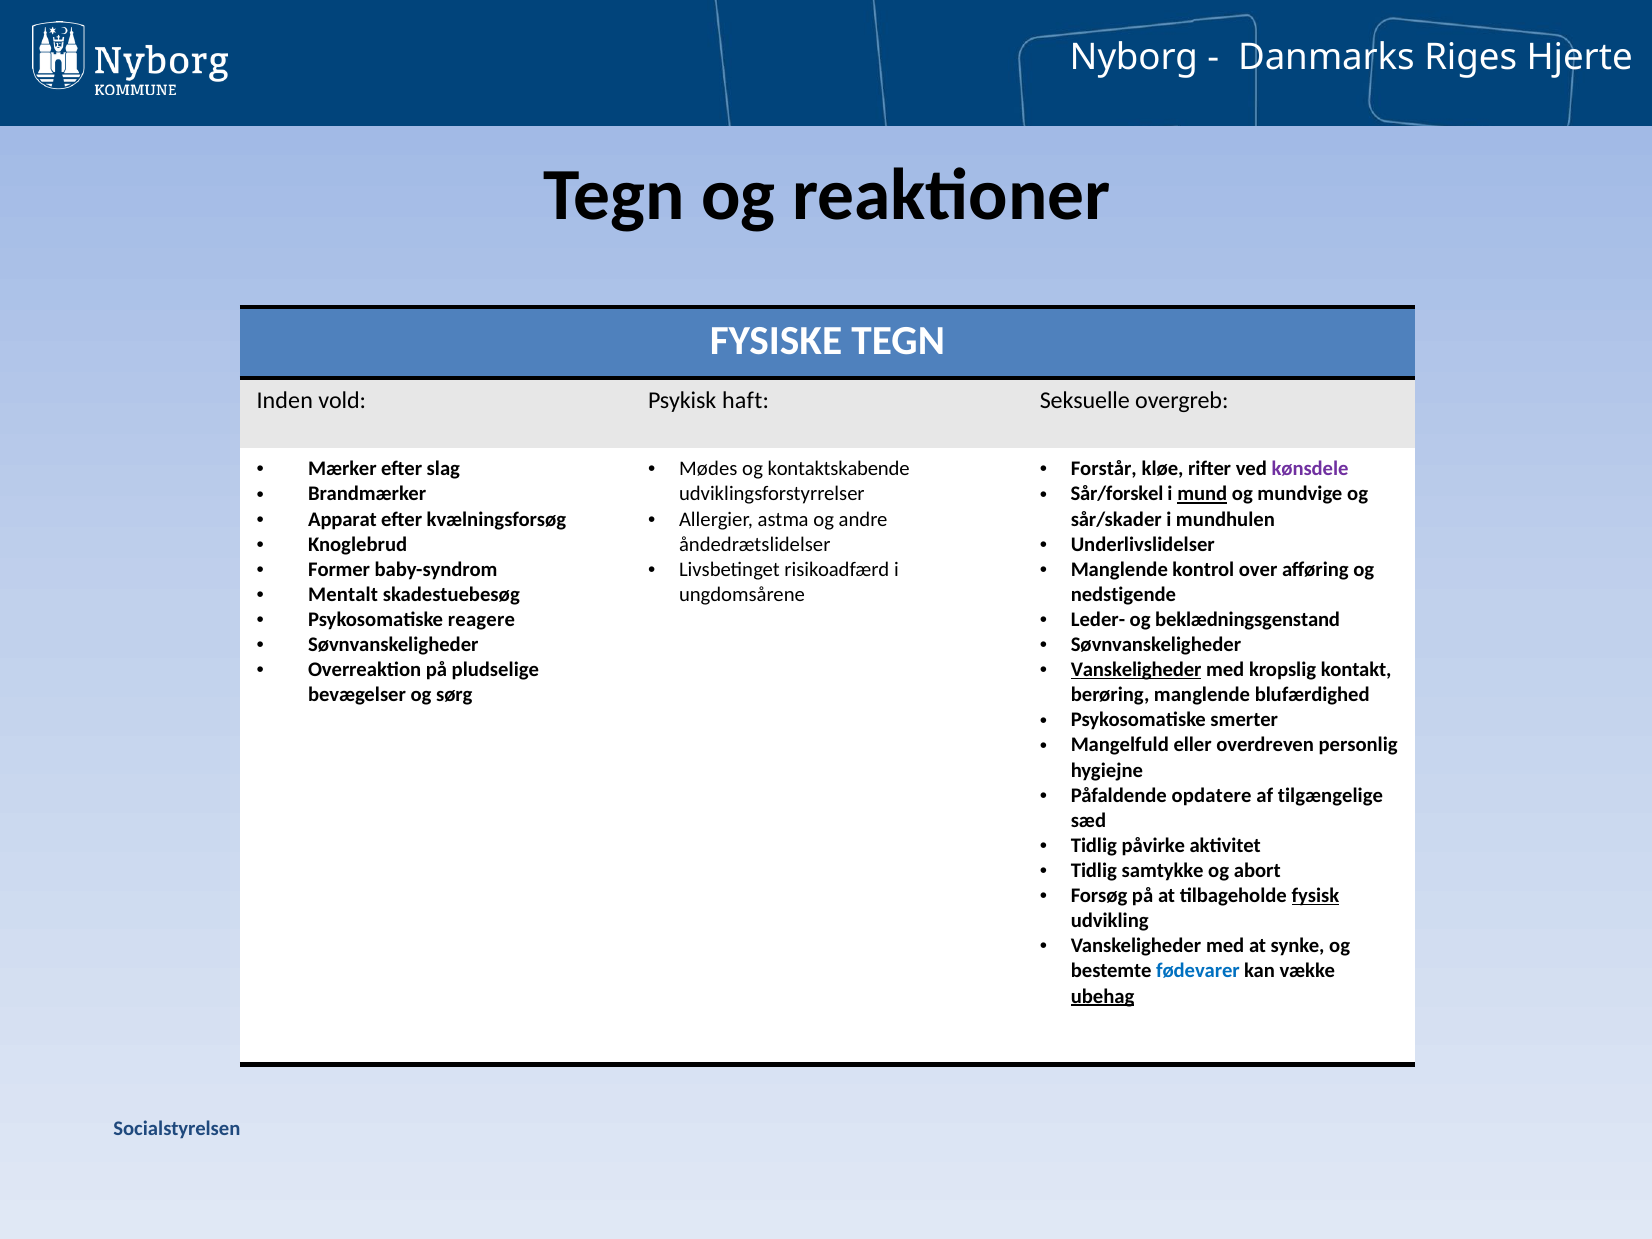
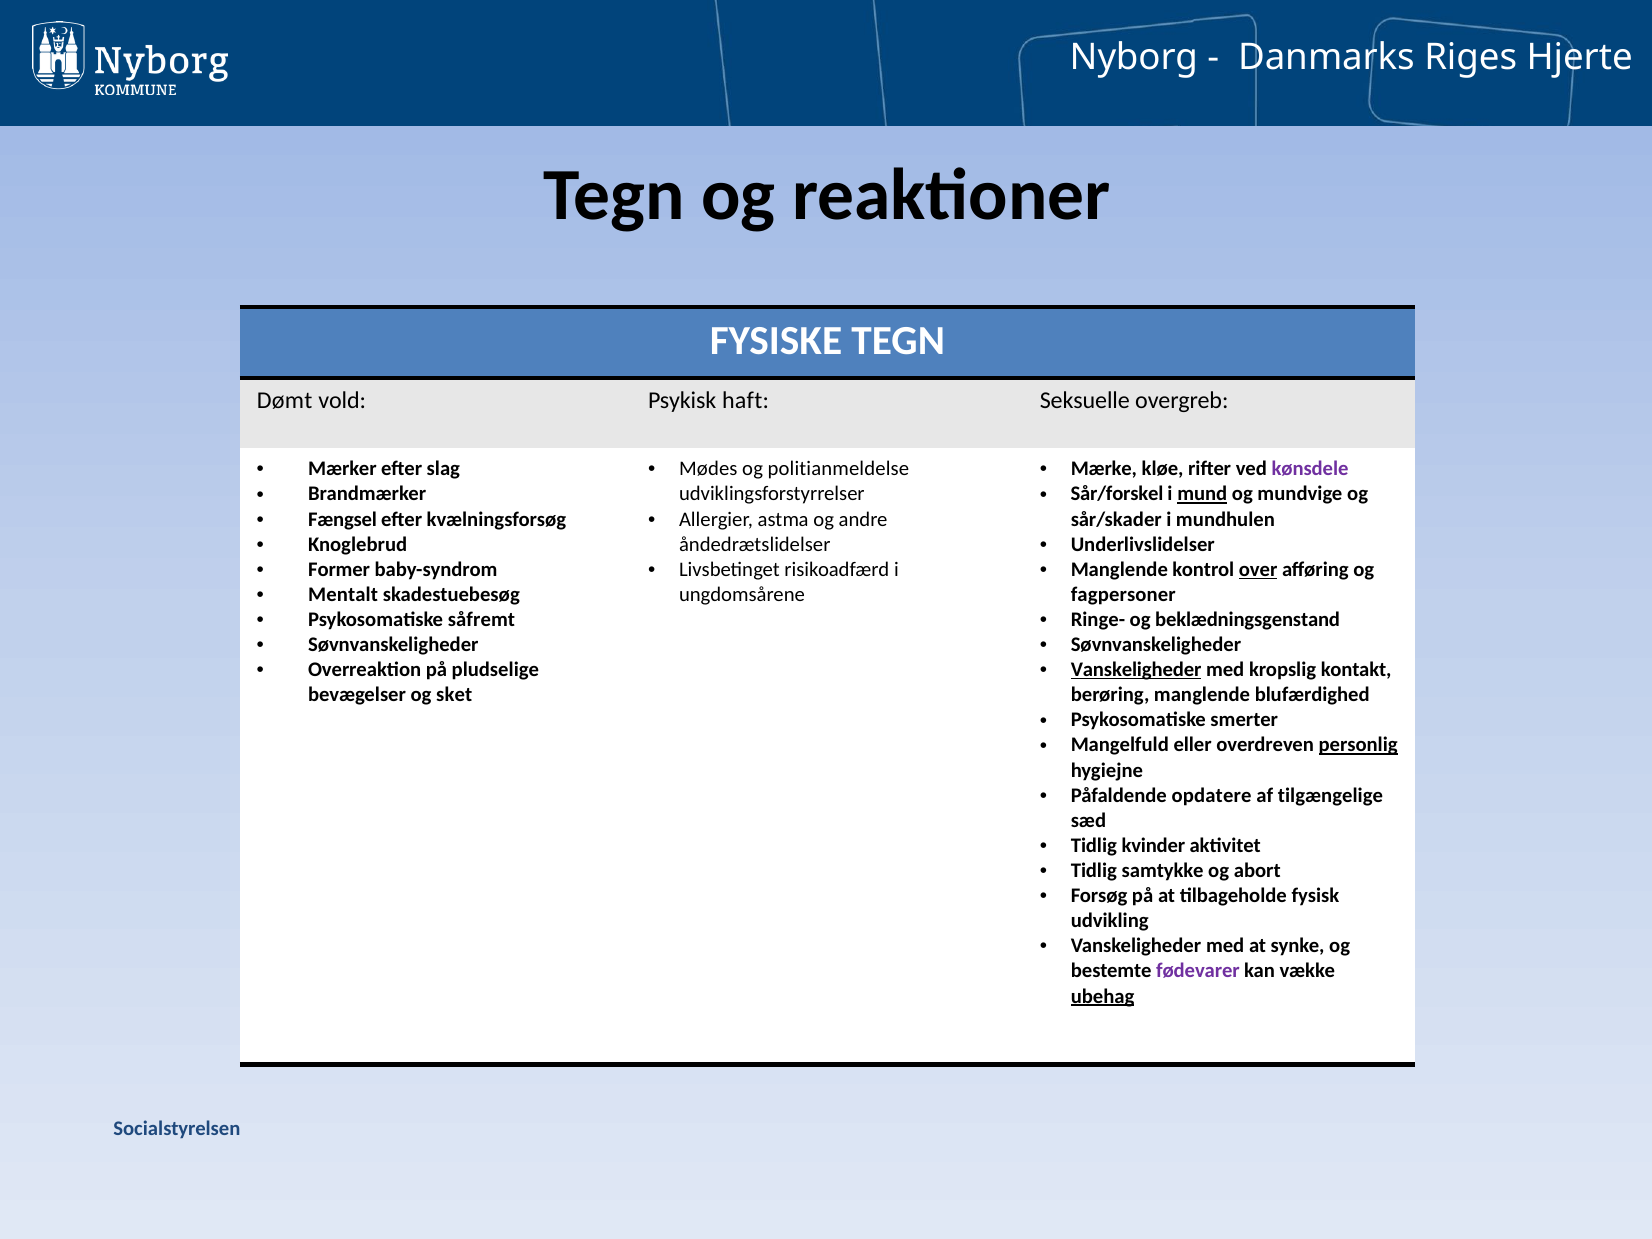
Inden: Inden -> Dømt (285, 401)
kontaktskabende: kontaktskabende -> politianmeldelse (838, 469)
Forstår: Forstår -> Mærke (1104, 469)
Apparat: Apparat -> Fængsel (343, 519)
over underline: none -> present (1258, 569)
nedstigende: nedstigende -> fagpersoner (1123, 595)
reagere: reagere -> såfremt (481, 620)
Leder-: Leder- -> Ringe- (1098, 620)
sørg: sørg -> sket (454, 695)
personlig underline: none -> present (1358, 745)
påvirke: påvirke -> kvinder (1153, 846)
fysisk underline: present -> none (1315, 896)
fødevarer colour: blue -> purple (1198, 971)
